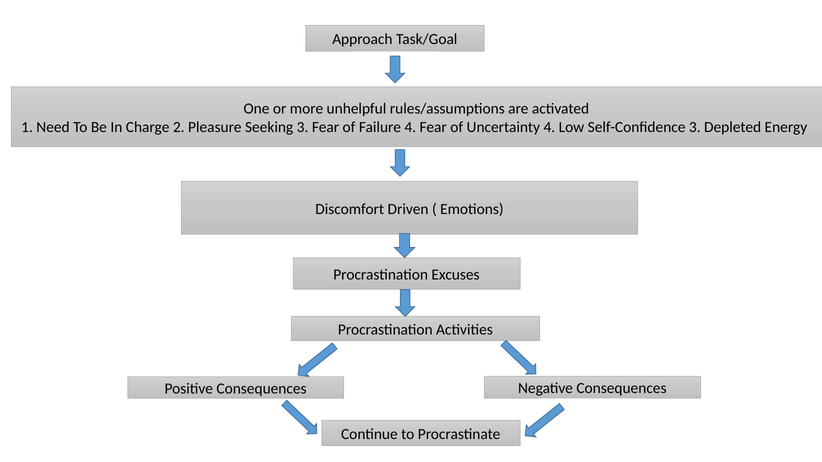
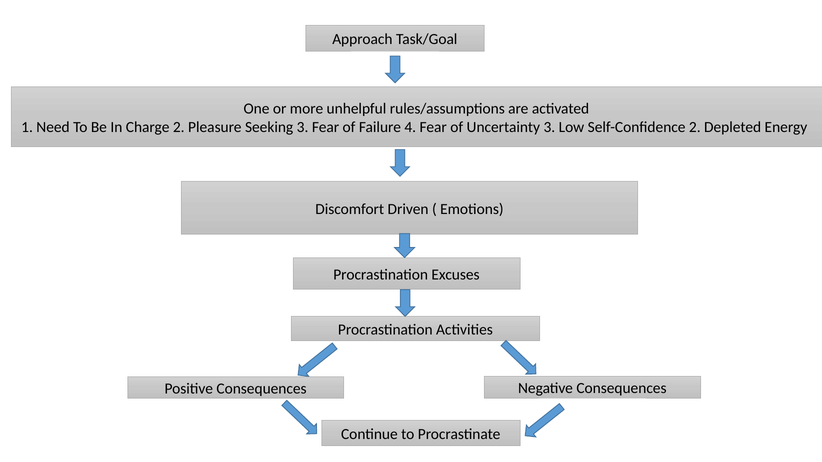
Uncertainty 4: 4 -> 3 (549, 127)
Self-Confidence 3: 3 -> 2 (695, 127)
